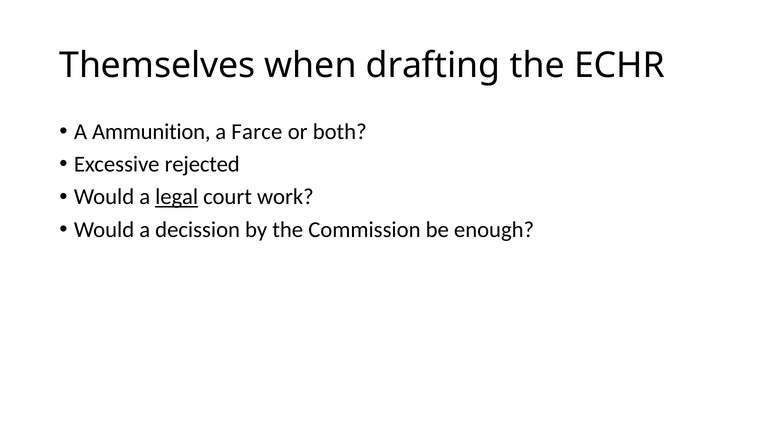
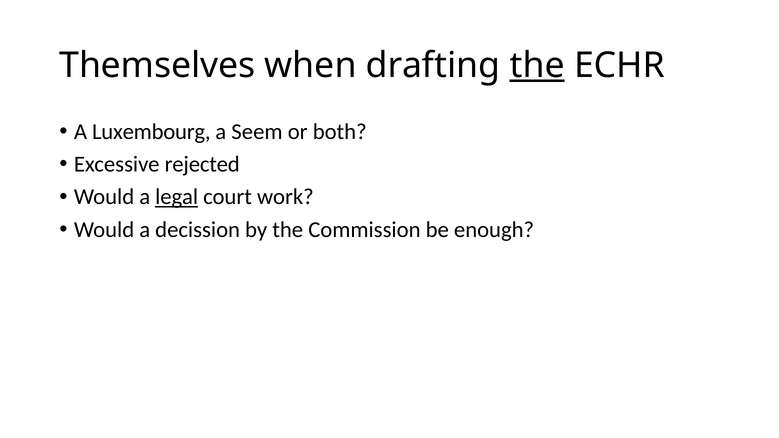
the underline: none -> present (537, 65)
Ammunition: Ammunition -> Luxembourg (151, 132)
Farce: Farce -> Seem (257, 132)
